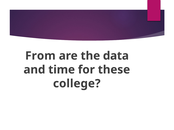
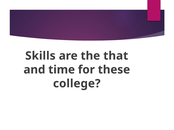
From: From -> Skills (40, 56)
data: data -> that (116, 56)
